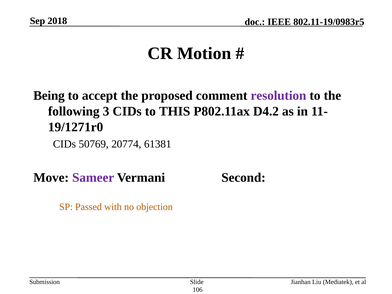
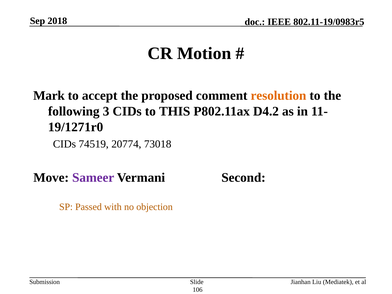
Being: Being -> Mark (49, 96)
resolution colour: purple -> orange (278, 96)
50769: 50769 -> 74519 (94, 144)
61381: 61381 -> 73018 (158, 144)
